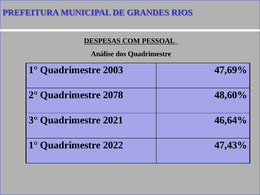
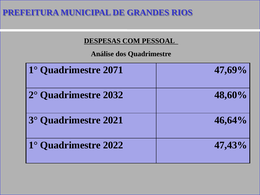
2003: 2003 -> 2071 (113, 70)
2078: 2078 -> 2032 (113, 95)
